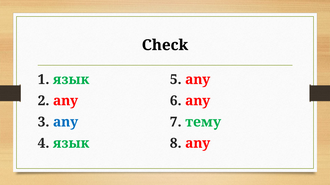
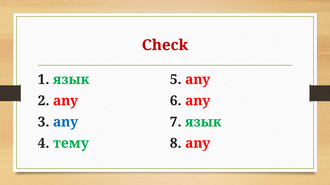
Check colour: black -> red (165, 45)
7 тему: тему -> язык (203, 122)
4 язык: язык -> тему (71, 144)
